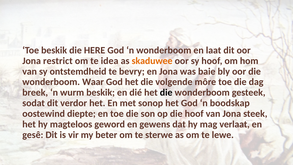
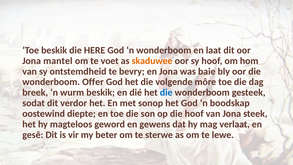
restrict: restrict -> mantel (58, 61)
idea: idea -> voet (110, 61)
Waar: Waar -> Offer (93, 82)
die colour: black -> blue (166, 92)
